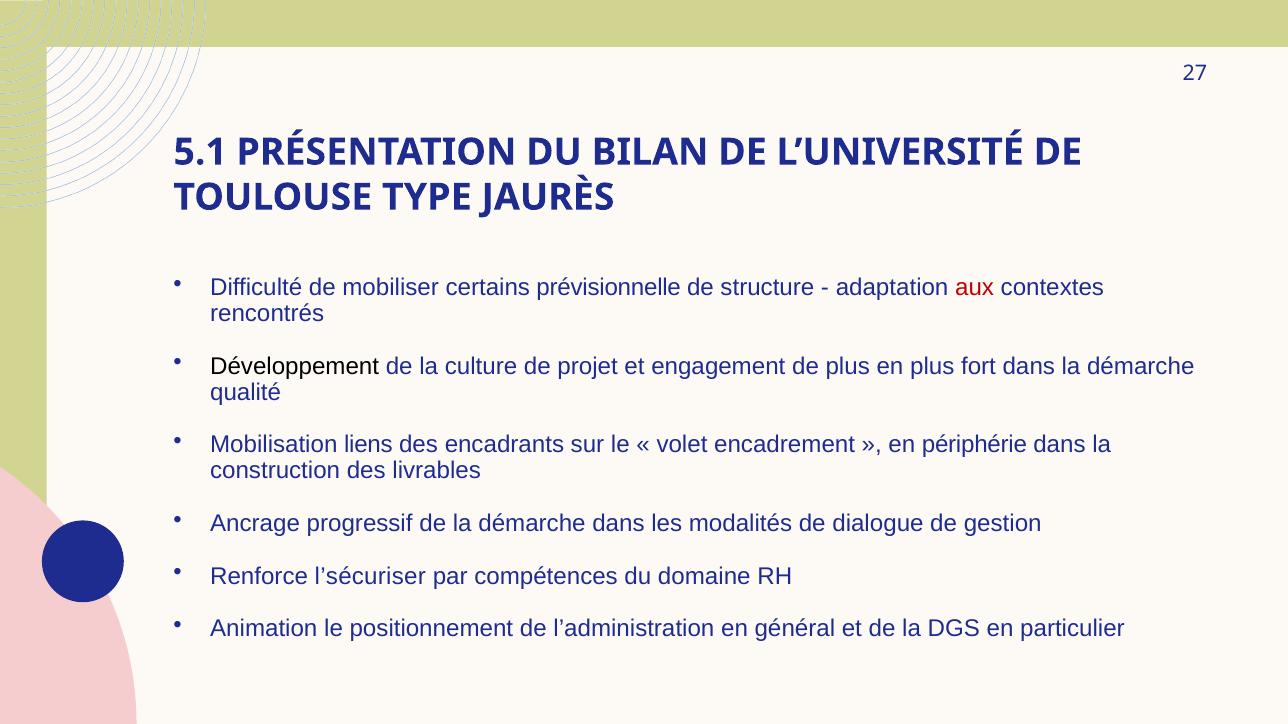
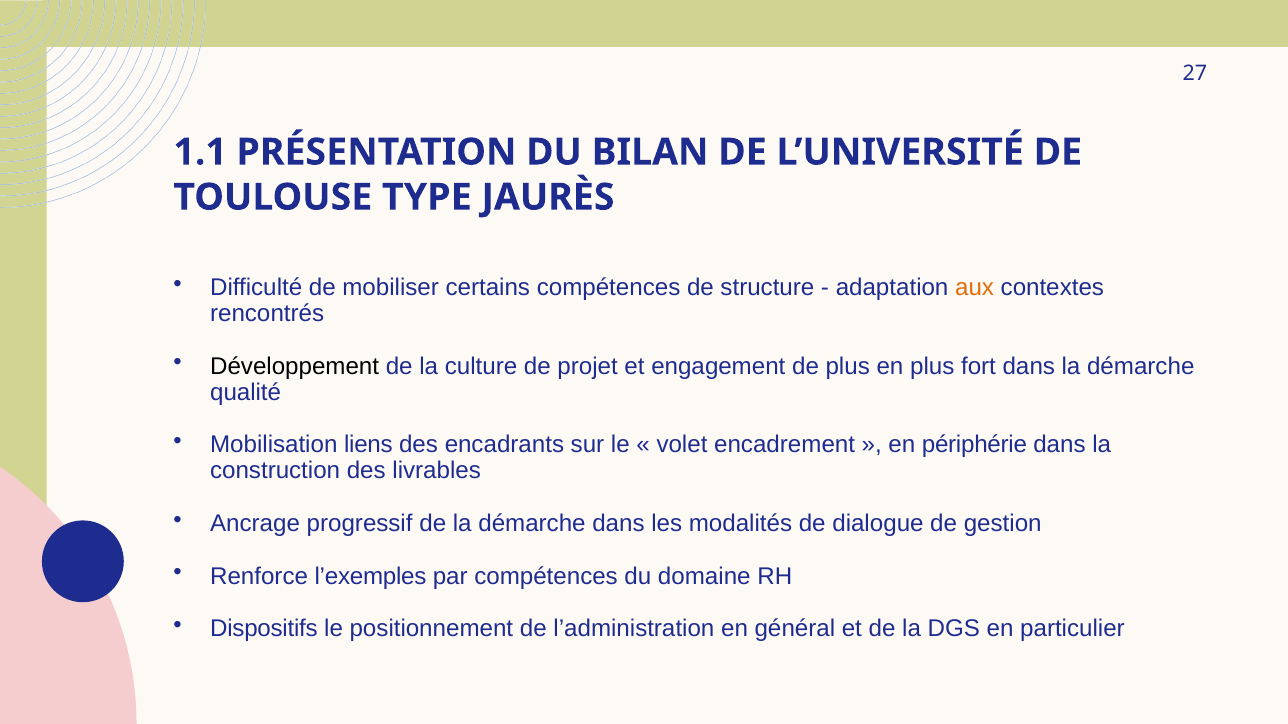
5.1: 5.1 -> 1.1 (200, 152)
certains prévisionnelle: prévisionnelle -> compétences (609, 288)
aux colour: red -> orange (975, 288)
l’sécuriser: l’sécuriser -> l’exemples (371, 576)
Animation: Animation -> Dispositifs (264, 629)
